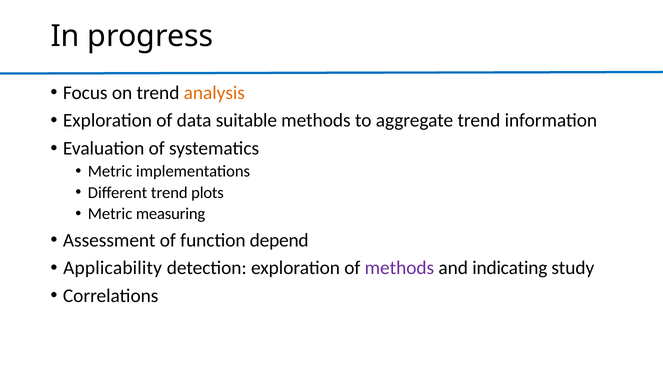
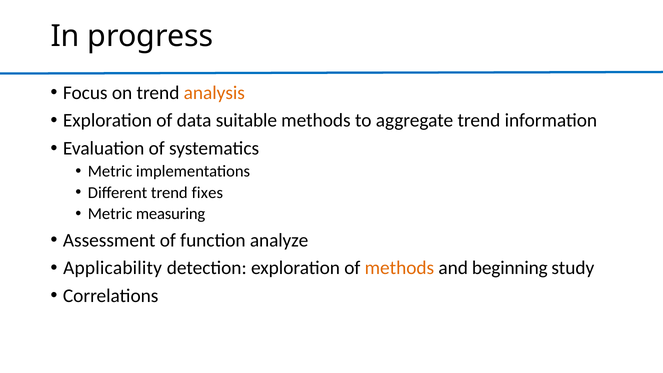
plots: plots -> fixes (207, 193)
depend: depend -> analyze (279, 240)
methods colour: purple -> orange (399, 268)
indicating: indicating -> beginning (510, 268)
